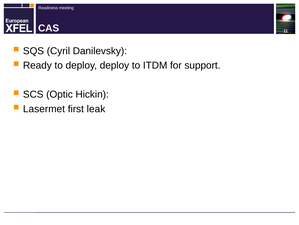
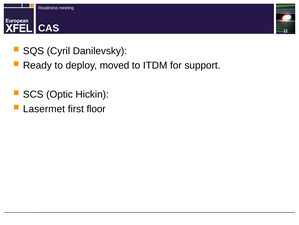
deploy deploy: deploy -> moved (114, 65)
leak: leak -> floor (96, 109)
